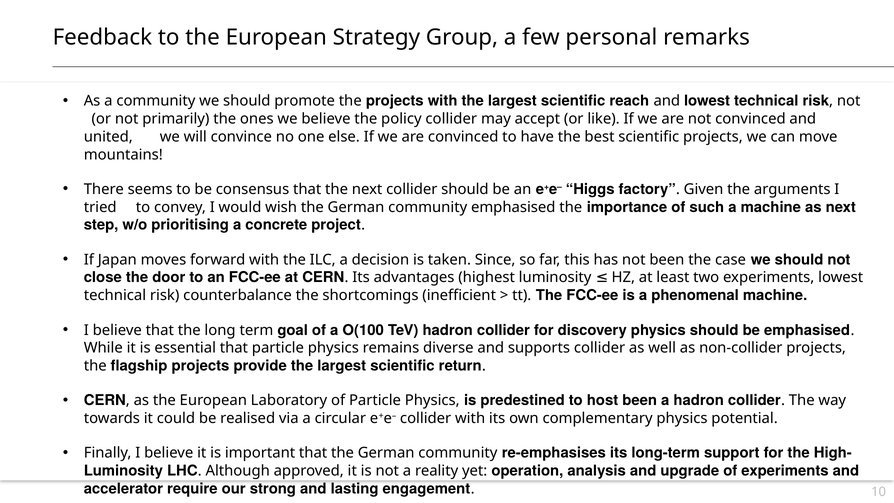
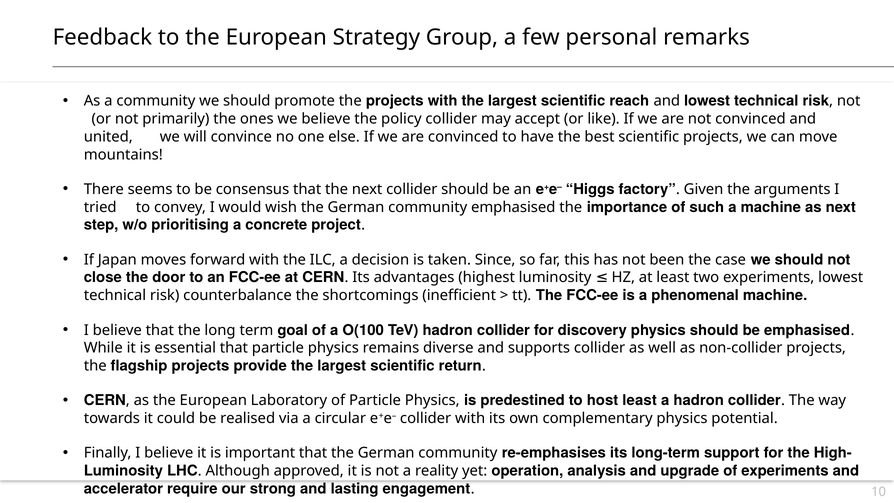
host been: been -> least (640, 400)
